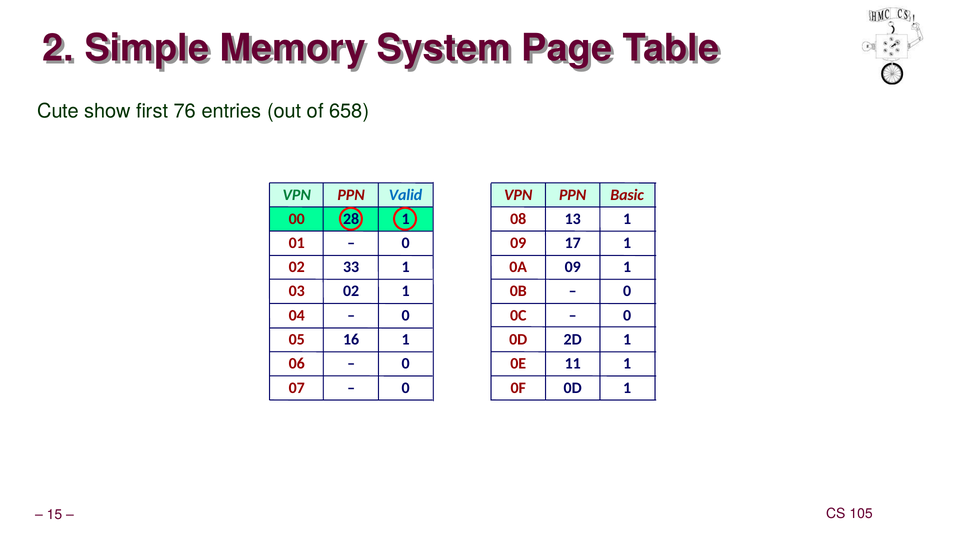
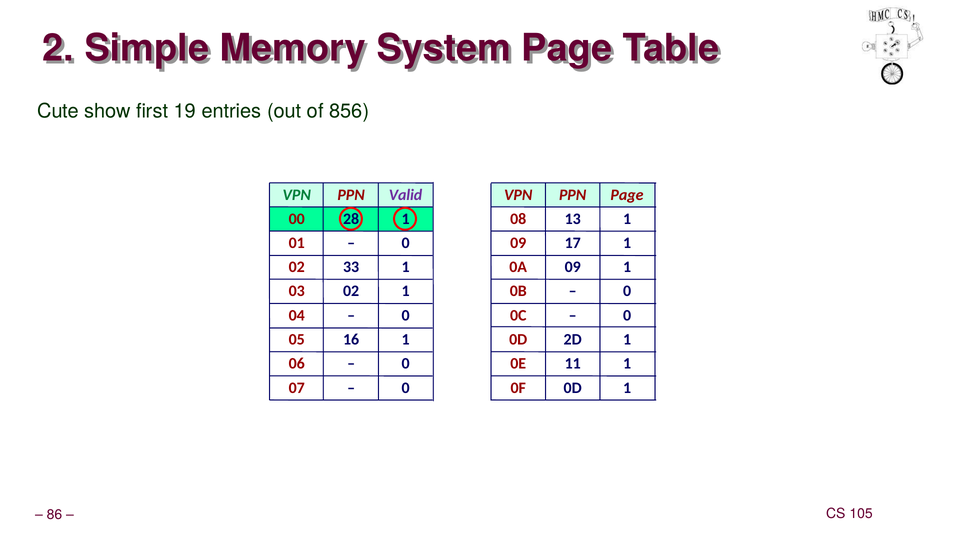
76: 76 -> 19 (185, 111)
658: 658 -> 856 (349, 111)
Valid colour: blue -> purple (406, 195)
Basic: Basic -> Page (627, 195)
15: 15 -> 86 (54, 514)
